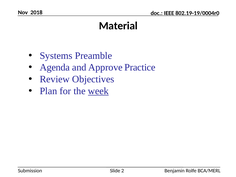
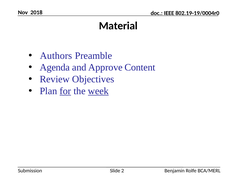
Systems: Systems -> Authors (56, 56)
Practice: Practice -> Content (140, 67)
for underline: none -> present (65, 91)
